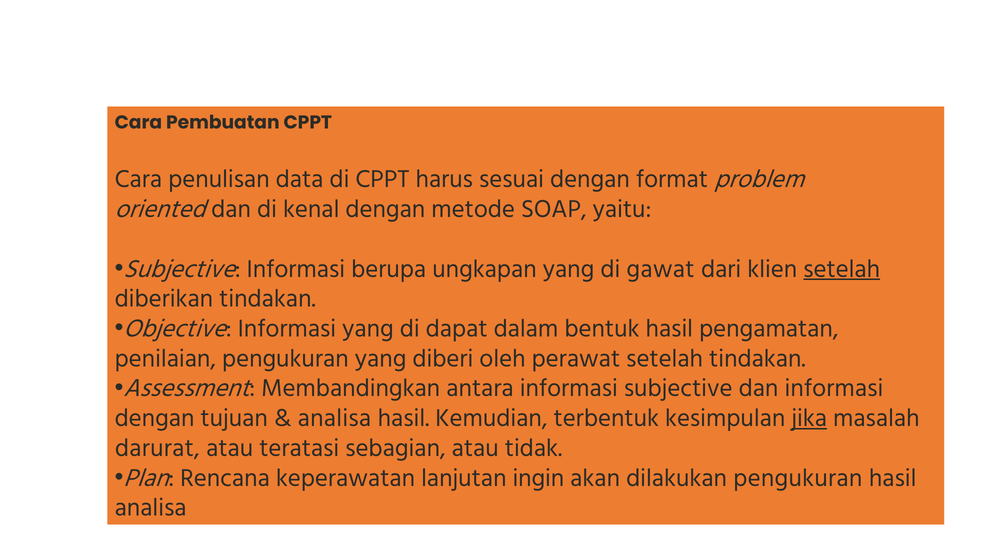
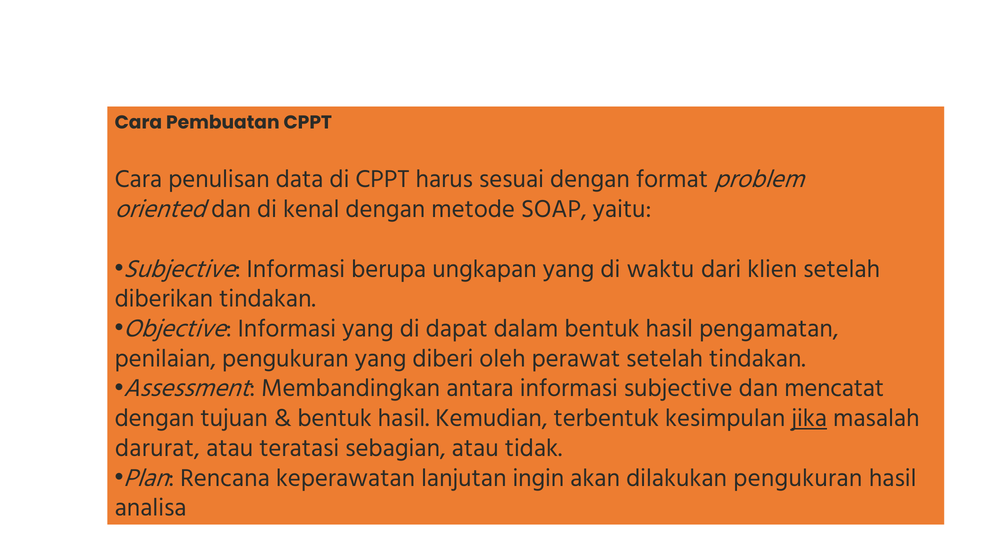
gawat: gawat -> waktu (661, 269)
setelah underline: present -> none (842, 269)
dan informasi: informasi -> mencatat (834, 388)
analisa: analisa -> bentuk (335, 418)
